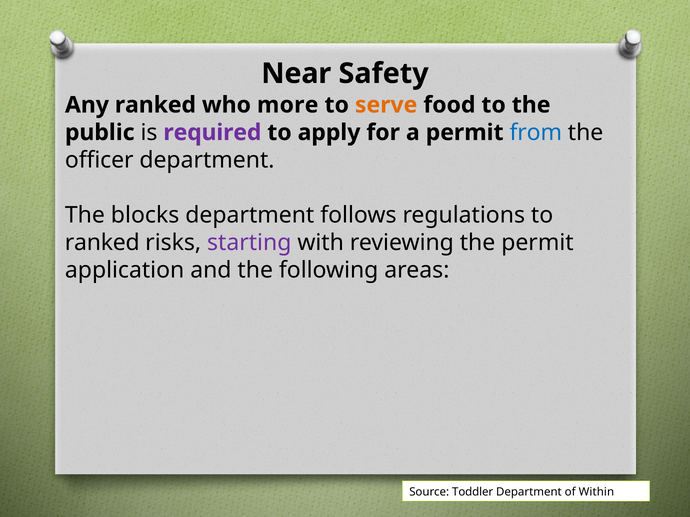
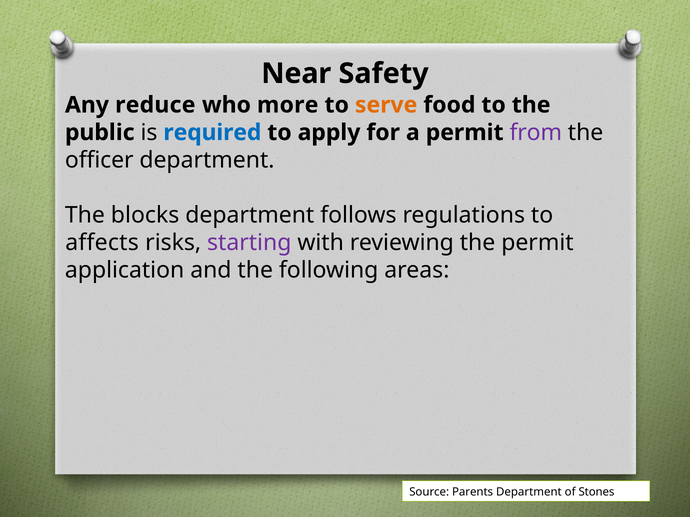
Any ranked: ranked -> reduce (155, 105)
required colour: purple -> blue (212, 133)
from colour: blue -> purple (536, 133)
ranked: ranked -> affects (102, 243)
Toddler: Toddler -> Parents (473, 492)
Within: Within -> Stones (597, 492)
